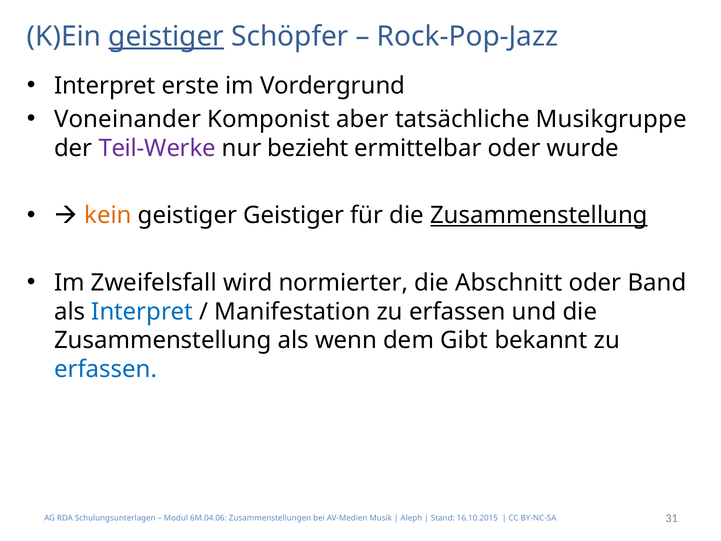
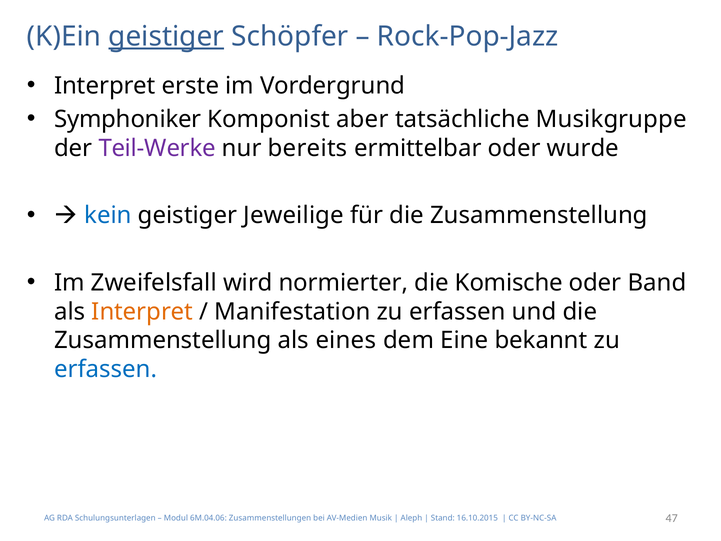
Voneinander: Voneinander -> Symphoniker (128, 119)
bezieht: bezieht -> bereits (308, 148)
kein colour: orange -> blue (108, 215)
geistiger Geistiger: Geistiger -> Jeweilige (294, 215)
Zusammenstellung underline: present -> none (539, 215)
Abschnitt: Abschnitt -> Komische (509, 283)
Interpret colour: blue -> orange (142, 312)
wenn: wenn -> eines (346, 340)
Gibt: Gibt -> Eine (464, 340)
31: 31 -> 47 (672, 518)
